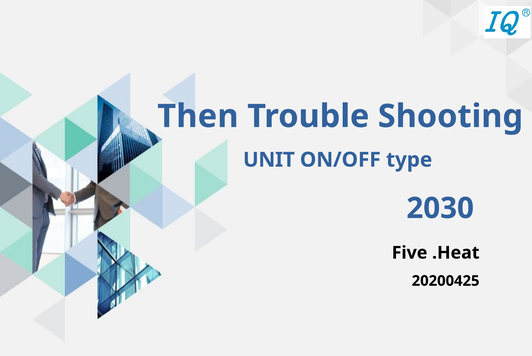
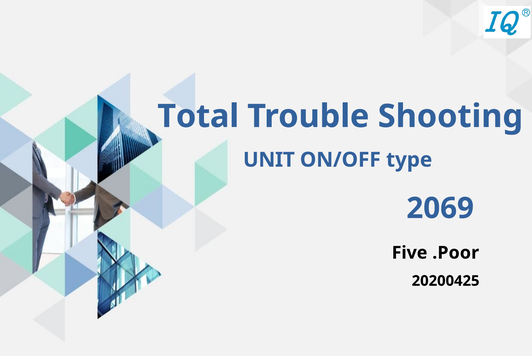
Then: Then -> Total (198, 116)
2030: 2030 -> 2069 (440, 208)
.Heat: .Heat -> .Poor (456, 253)
